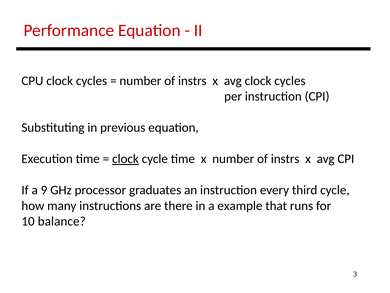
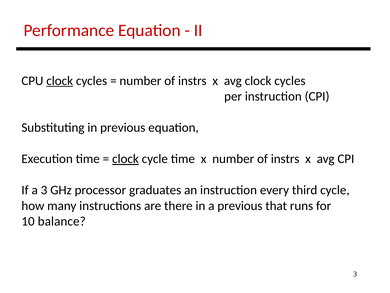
clock underline: none -> present (60, 81)
a 9: 9 -> 3 (44, 190)
a example: example -> previous (240, 205)
